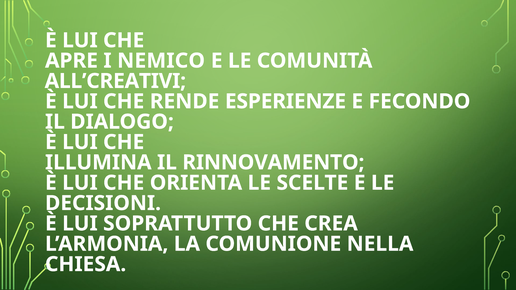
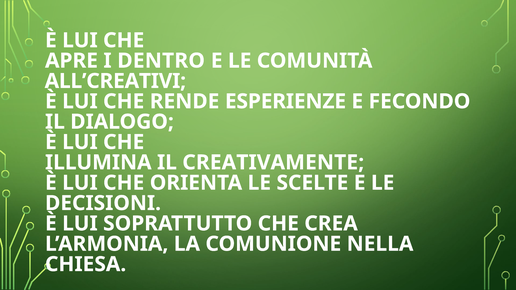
NEMICO: NEMICO -> DENTRO (161, 61)
RINNOVAMENTO: RINNOVAMENTO -> CREATIVAMENTE (273, 163)
